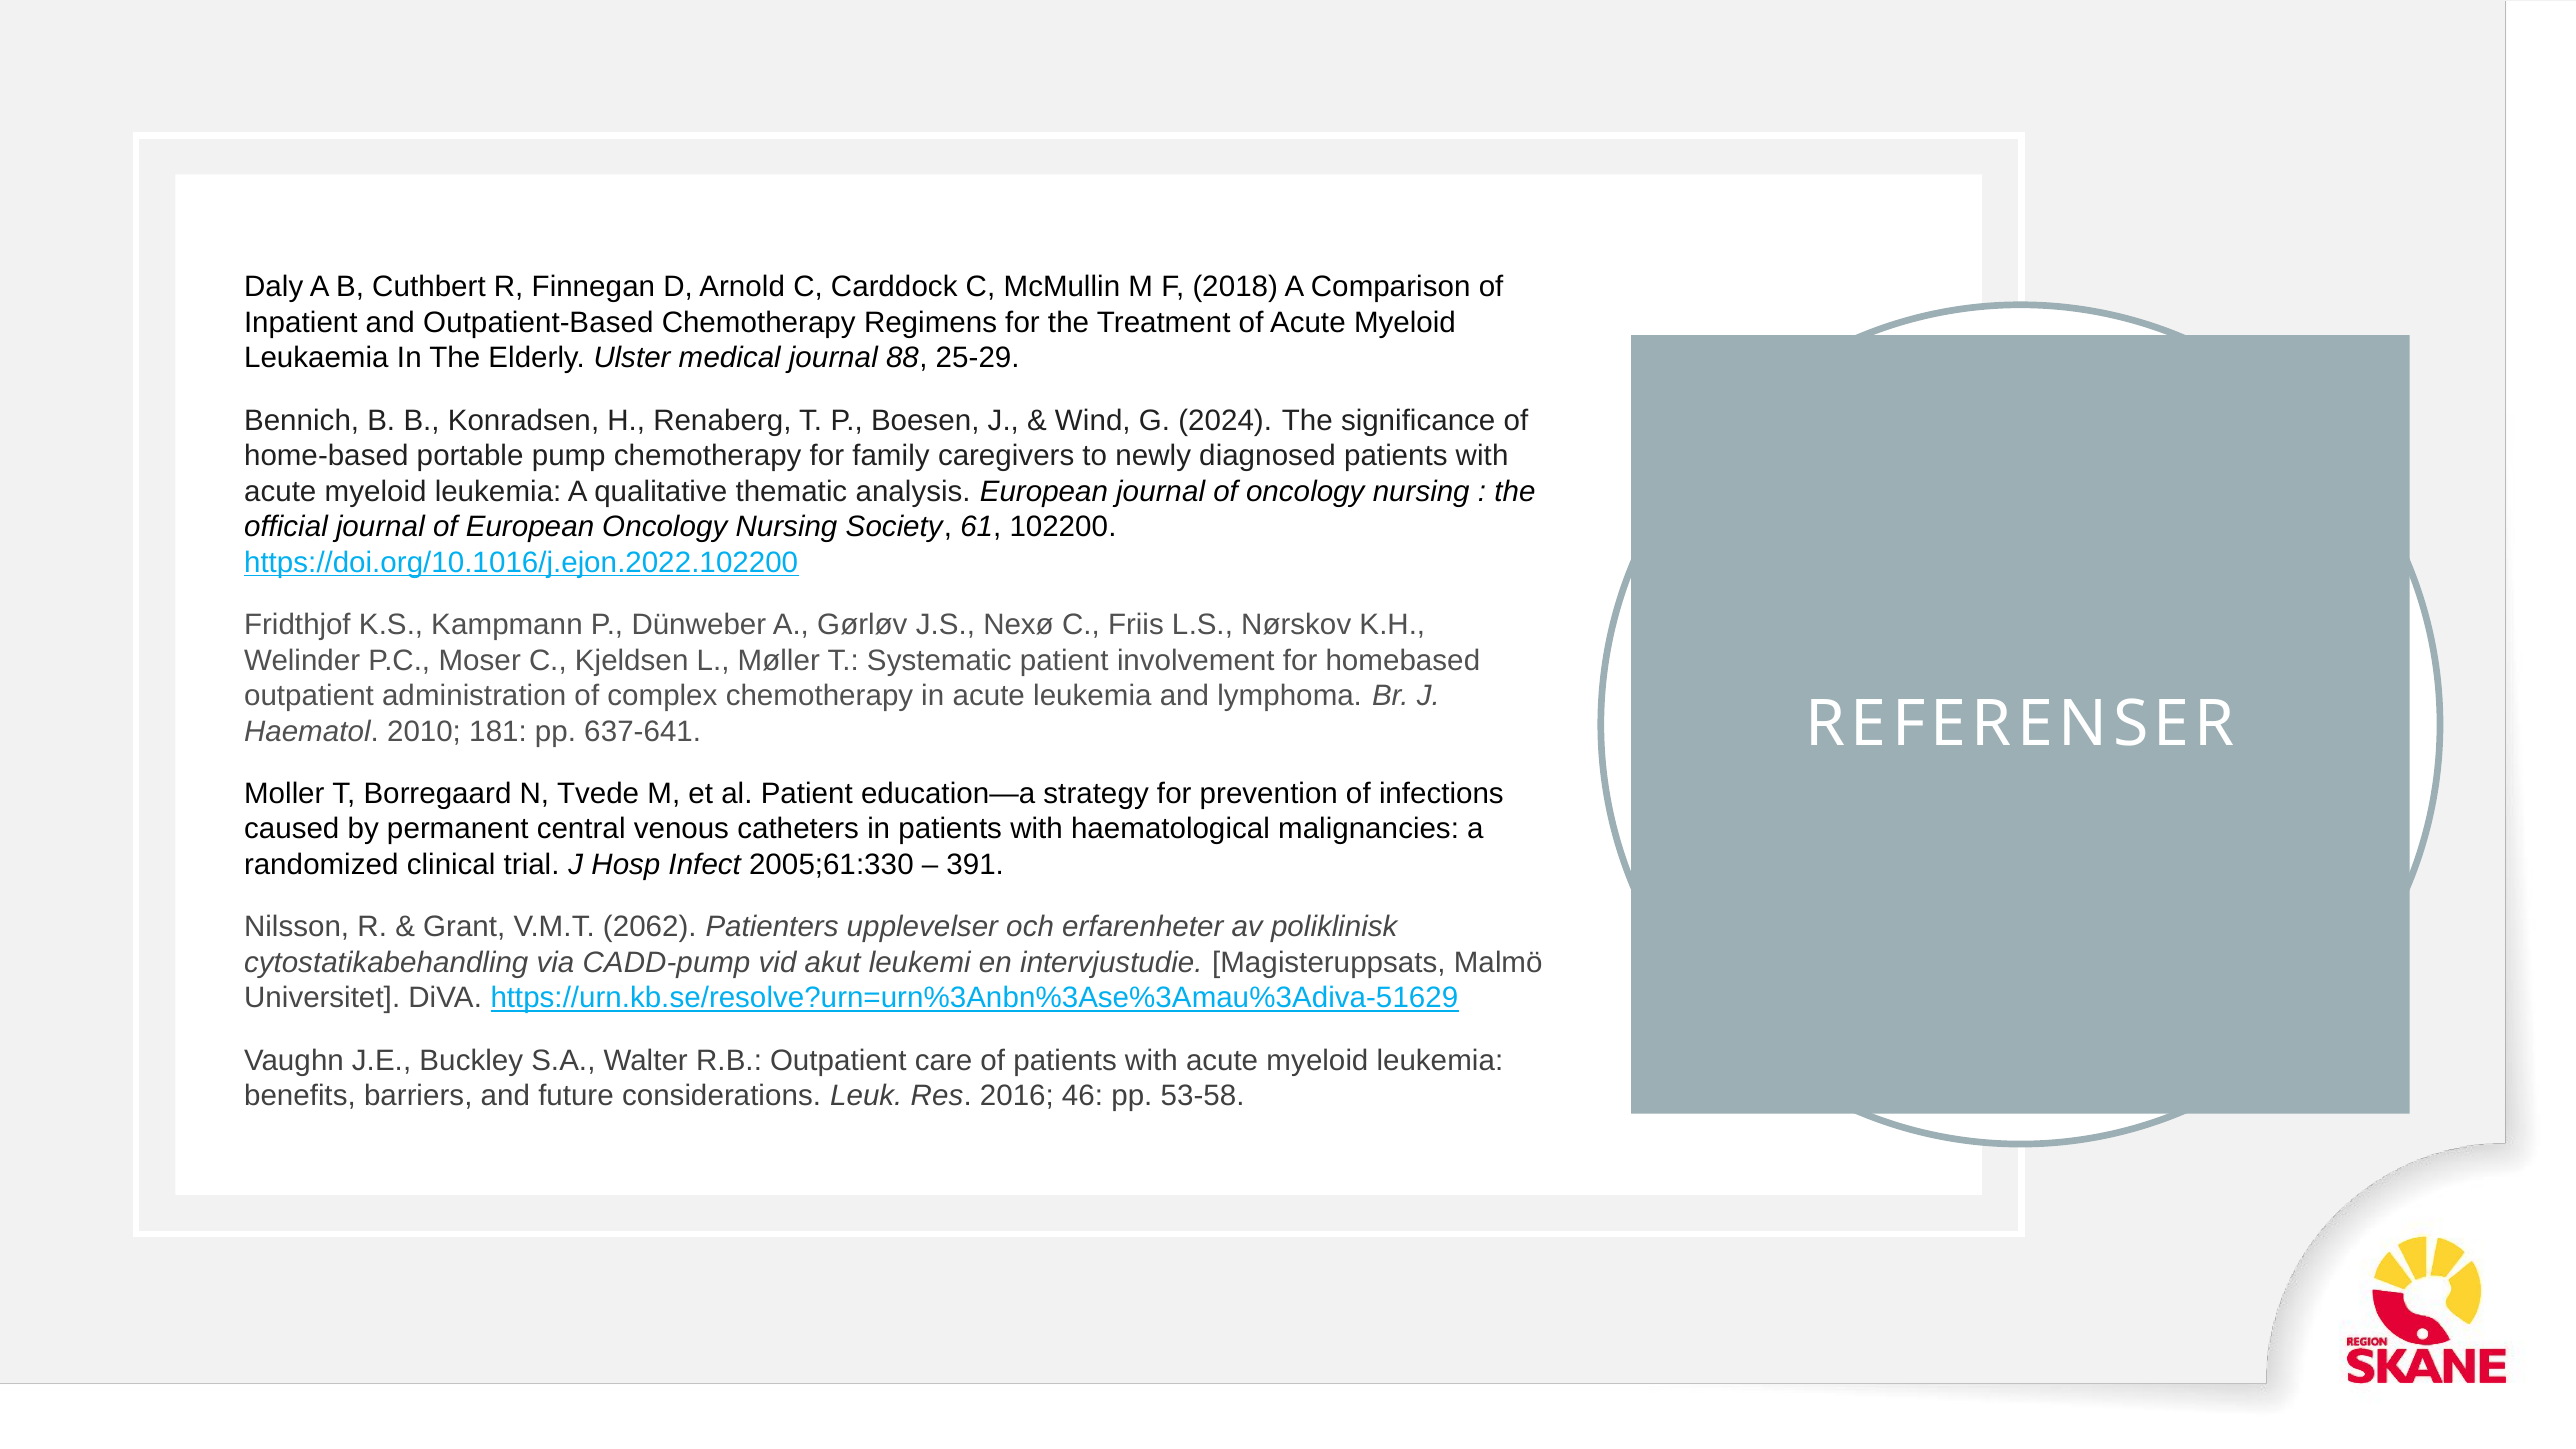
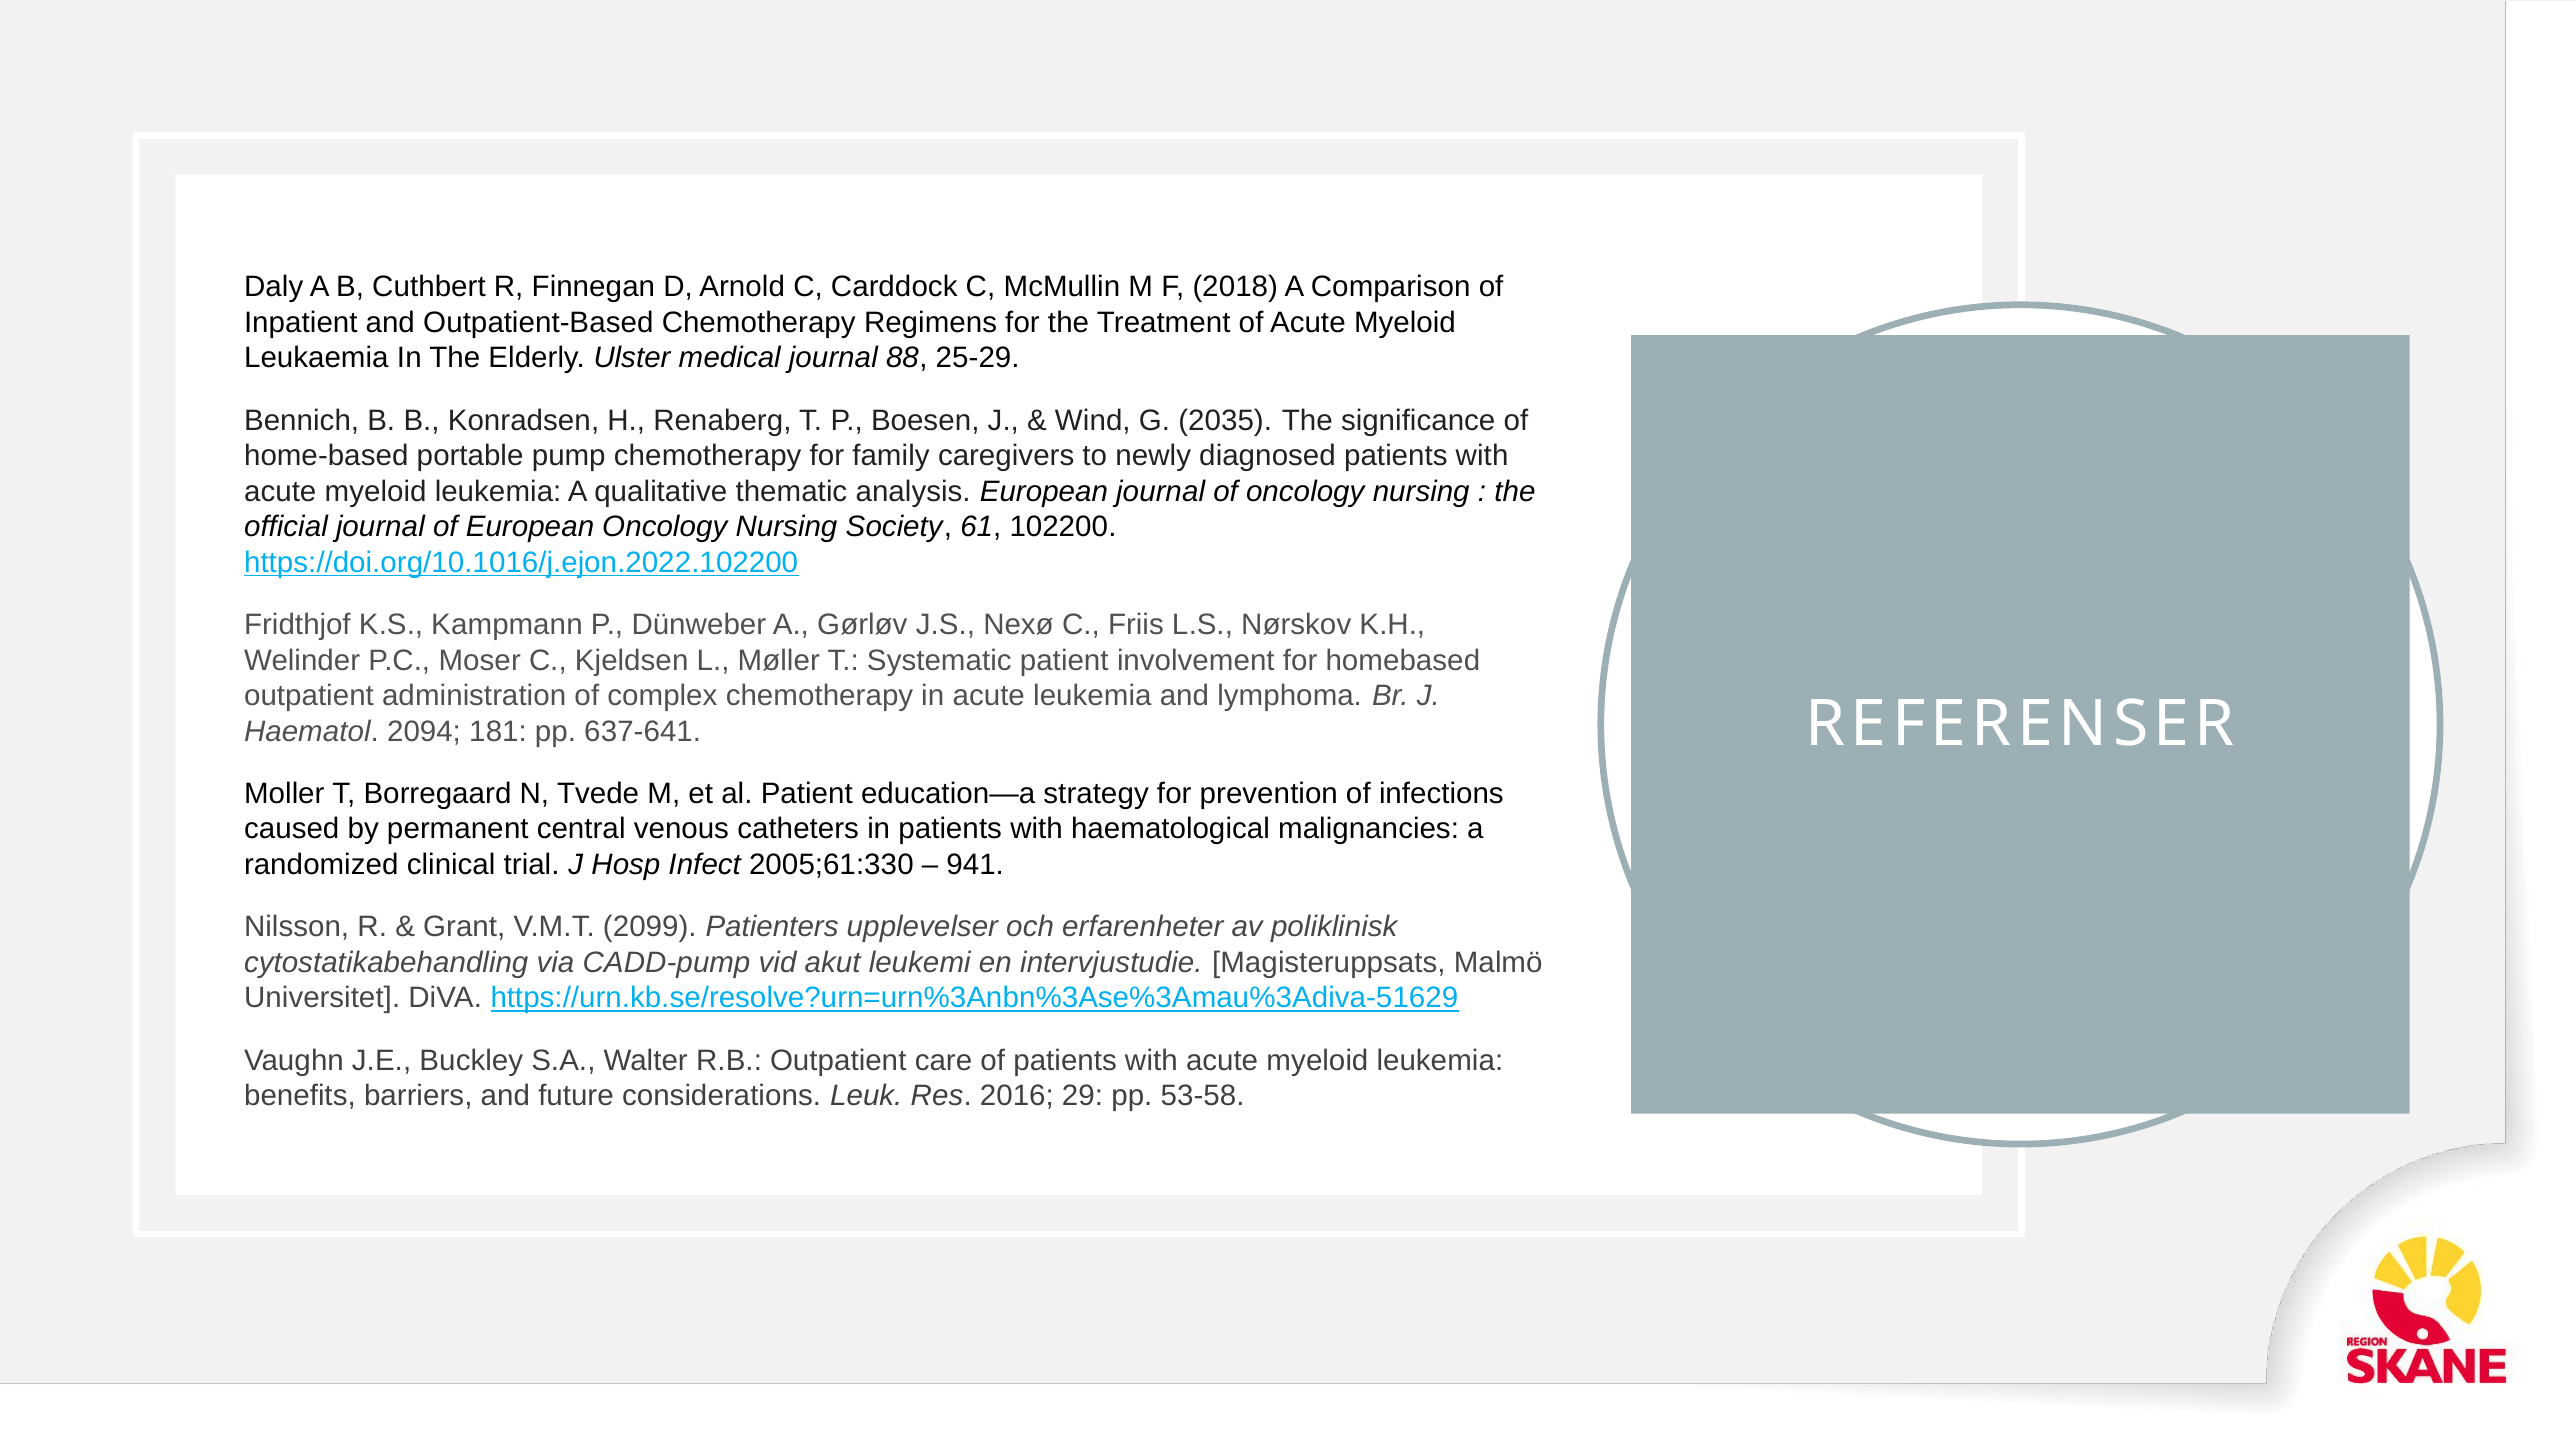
2024: 2024 -> 2035 (1225, 420)
2010: 2010 -> 2094 (424, 731)
391: 391 -> 941 (975, 865)
2062: 2062 -> 2099 (650, 927)
46: 46 -> 29 (1082, 1096)
